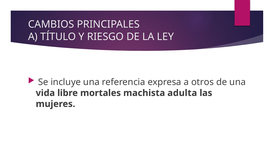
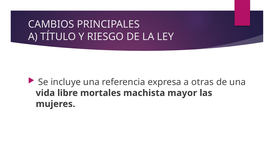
otros: otros -> otras (202, 82)
adulta: adulta -> mayor (182, 93)
